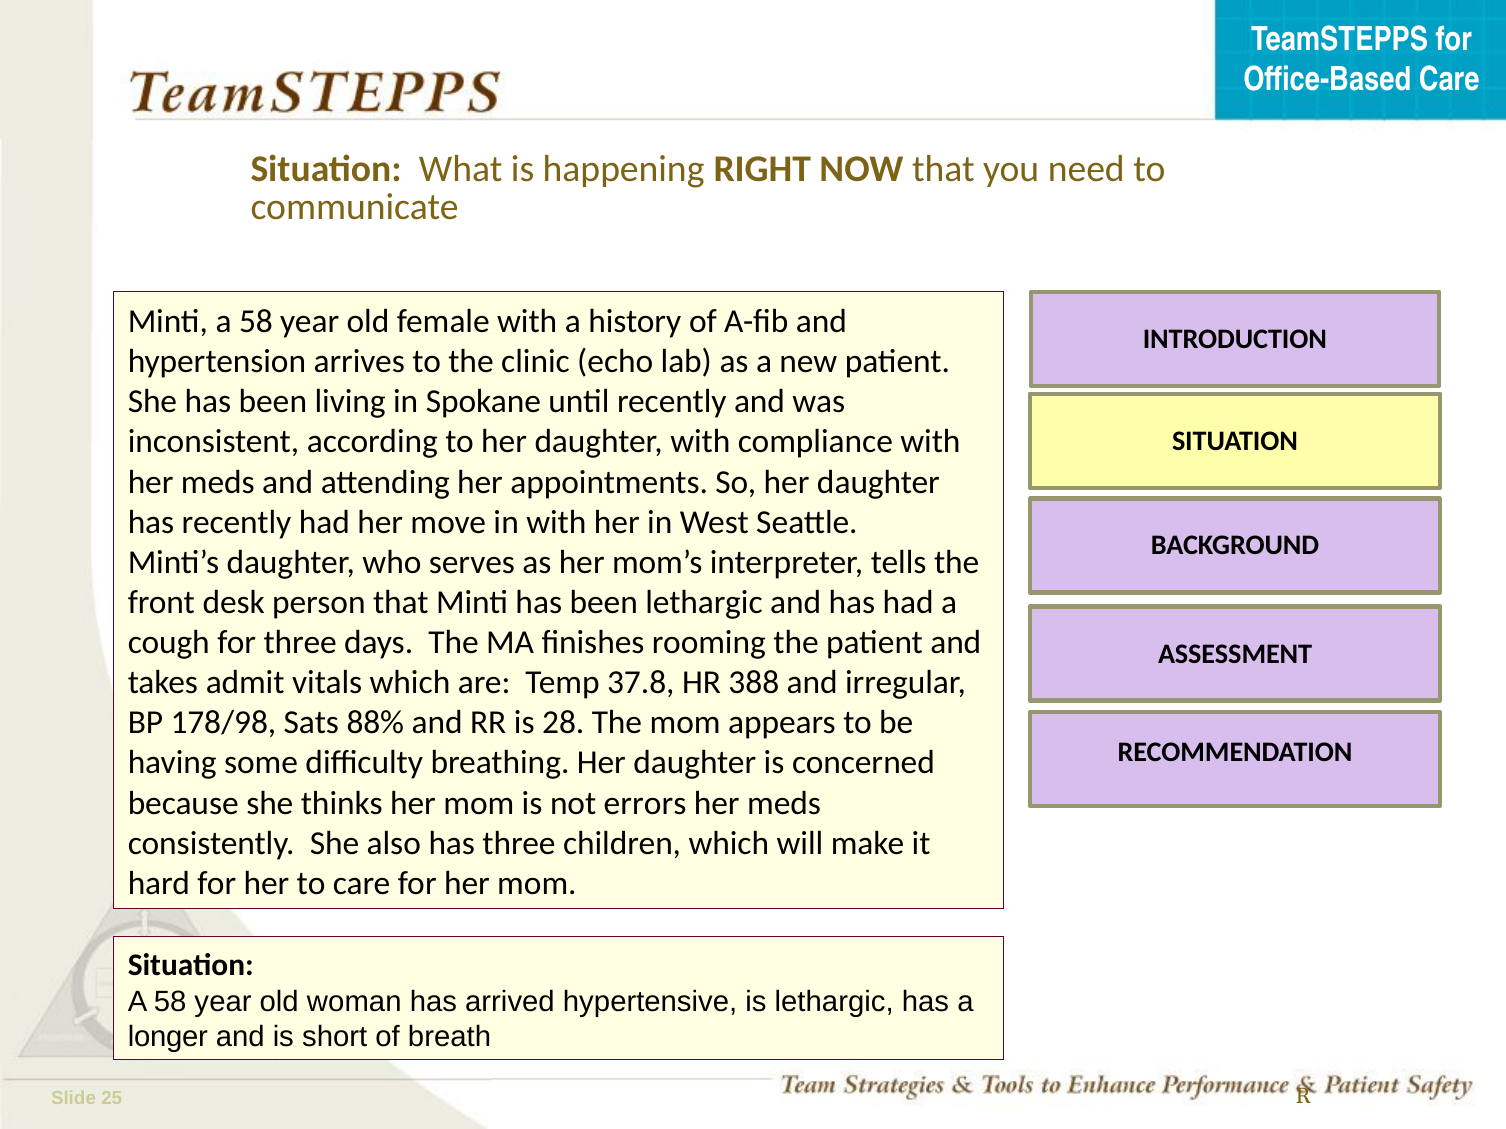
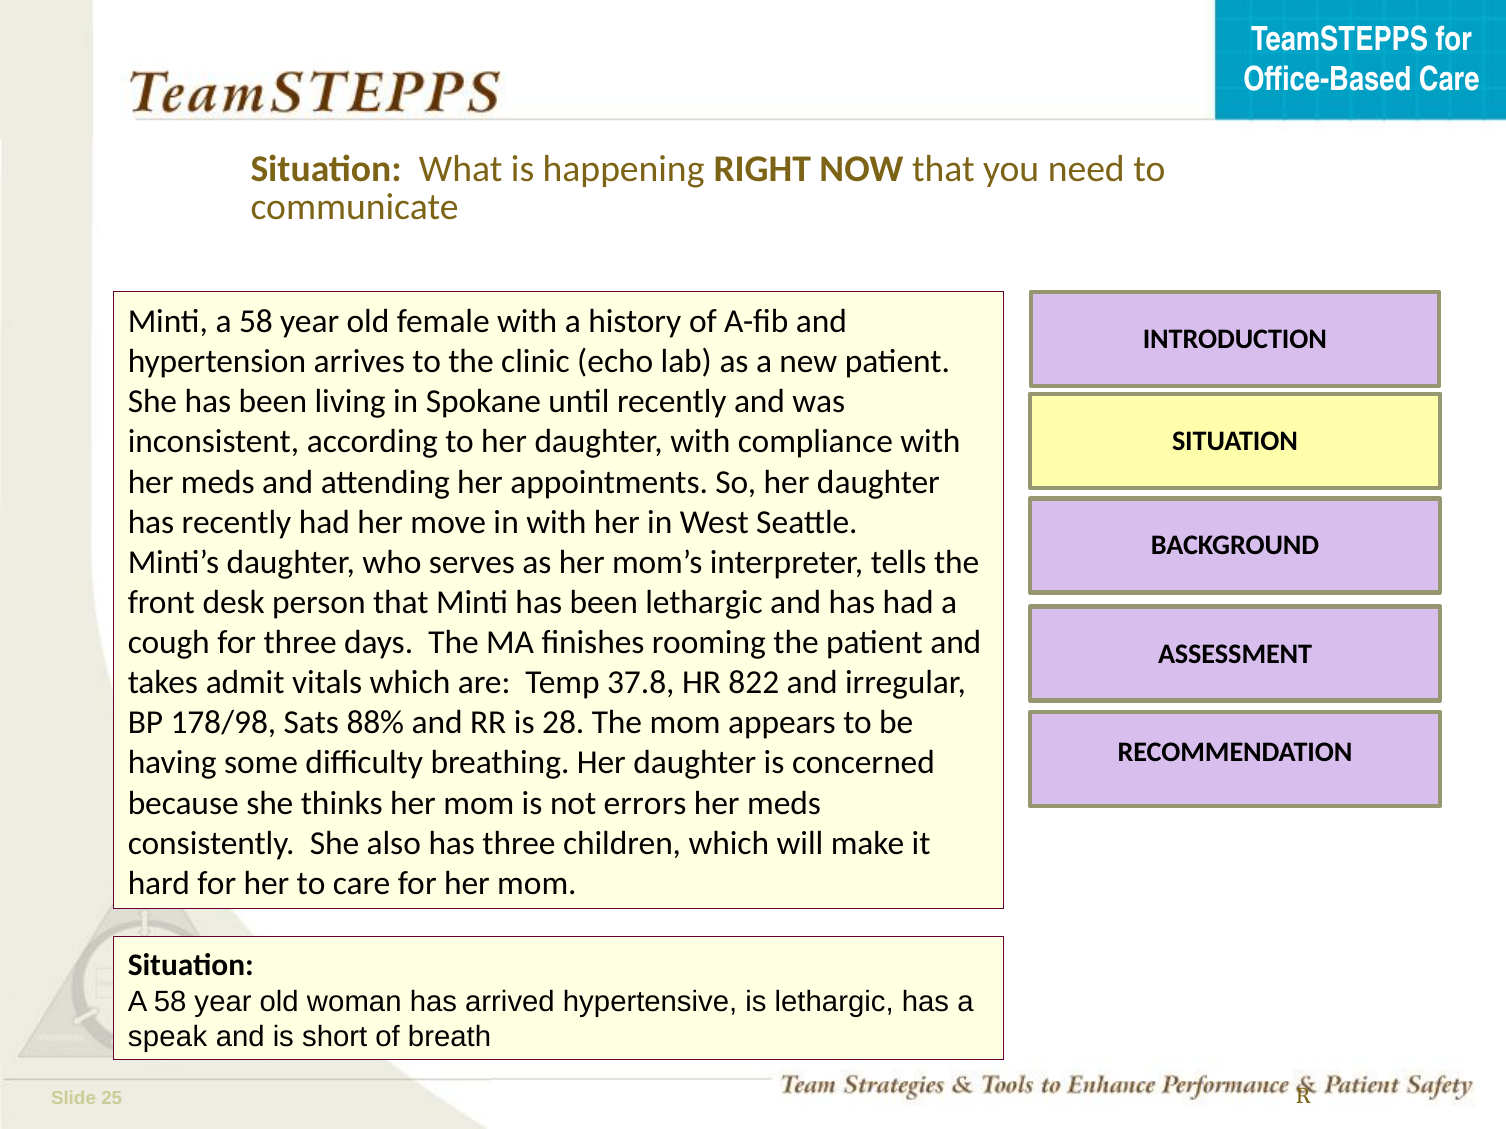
388: 388 -> 822 (754, 683)
longer: longer -> speak (168, 1037)
